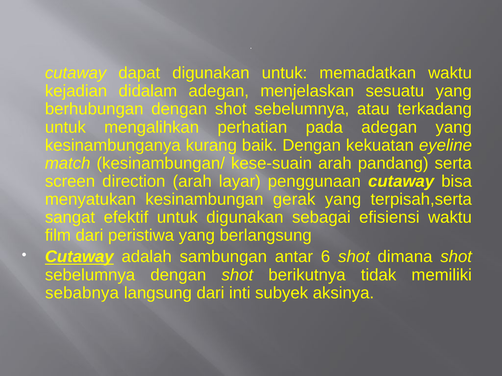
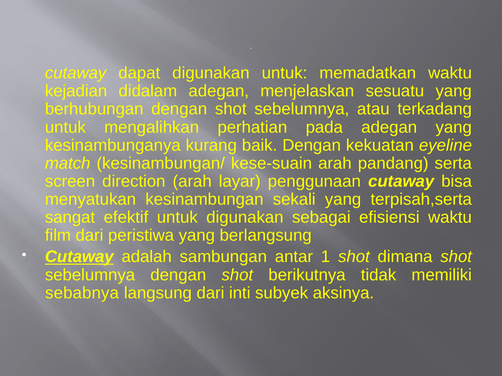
gerak: gerak -> sekali (294, 200)
6: 6 -> 1 (326, 257)
